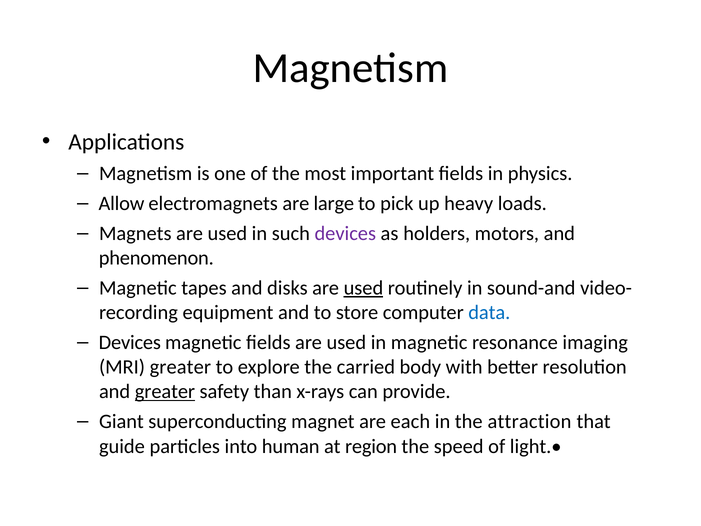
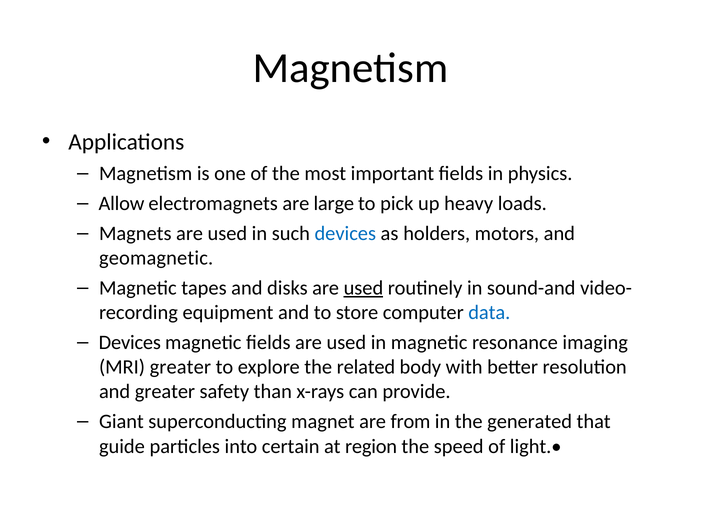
devices colour: purple -> blue (345, 233)
phenomenon: phenomenon -> geomagnetic (156, 258)
carried: carried -> related (366, 367)
greater underline: present -> none (165, 392)
each: each -> from (410, 422)
attraction: attraction -> generated (530, 422)
human: human -> certain (291, 446)
